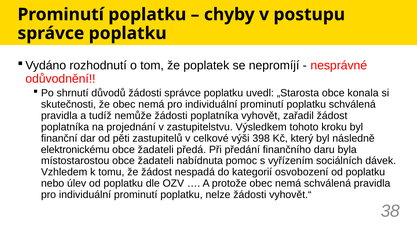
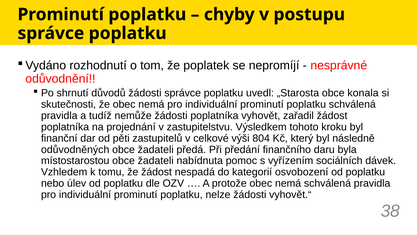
398: 398 -> 804 (261, 138)
elektronickému: elektronickému -> odůvodněných (75, 149)
